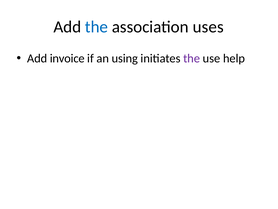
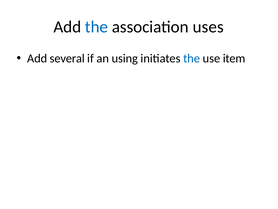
invoice: invoice -> several (67, 58)
the colour: purple -> blue (192, 58)
help: help -> item (234, 58)
